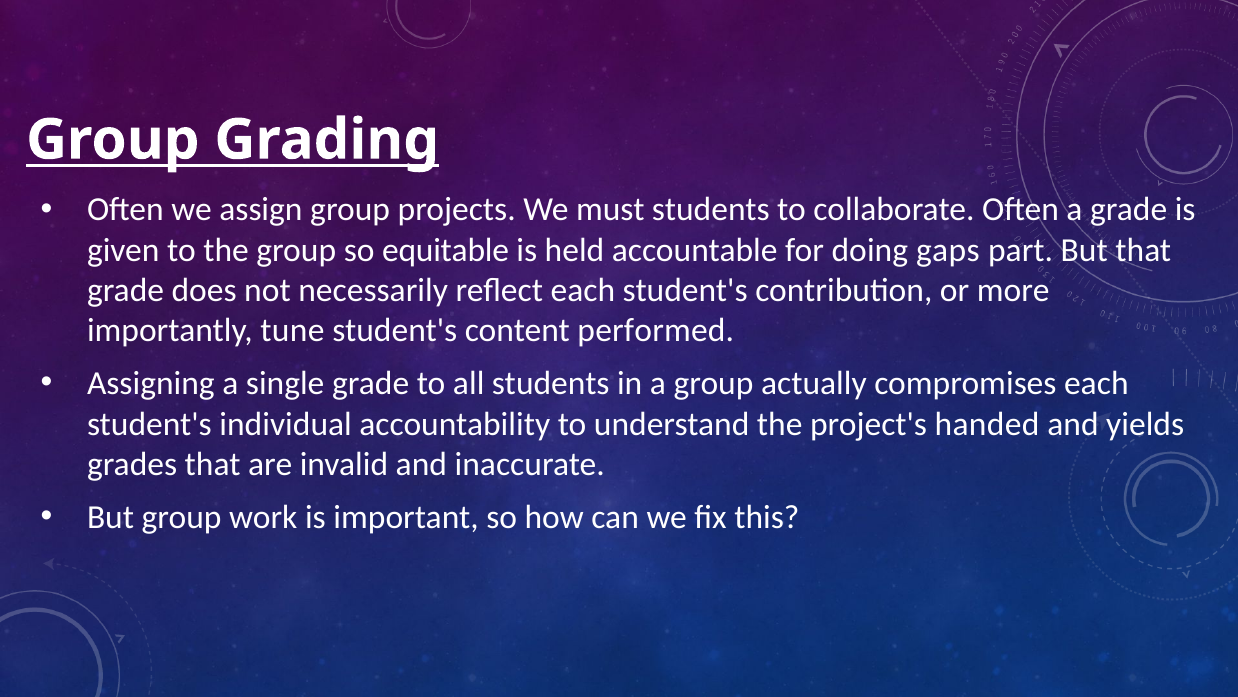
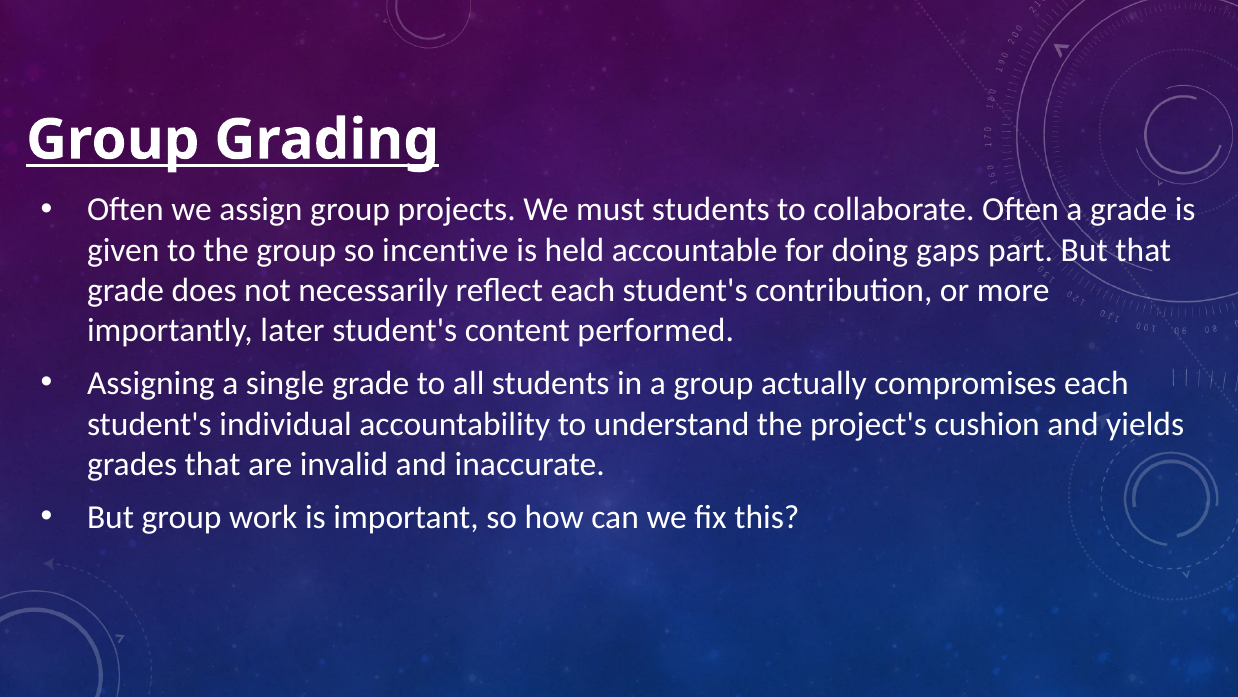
equitable: equitable -> incentive (445, 250)
tune: tune -> later (292, 330)
handed: handed -> cushion (987, 424)
